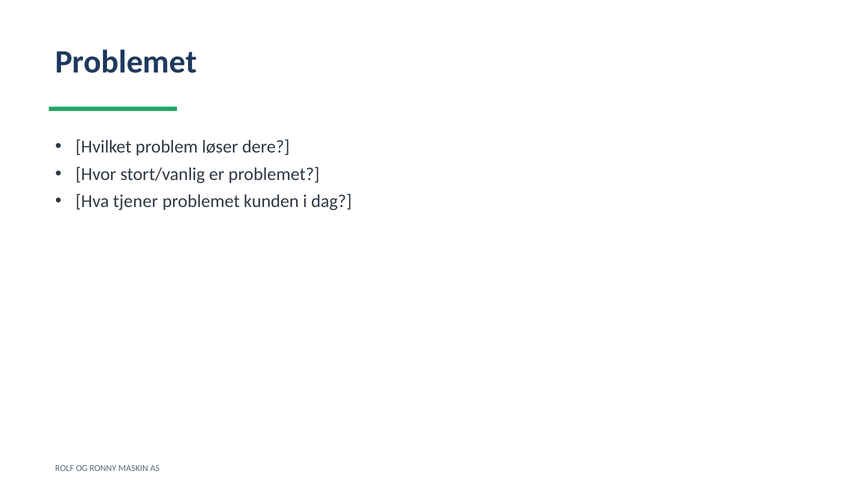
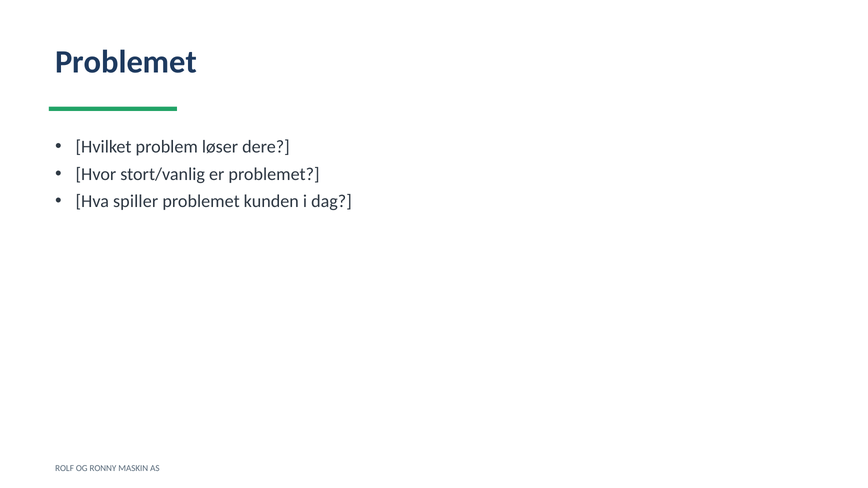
tjener: tjener -> spiller (136, 201)
